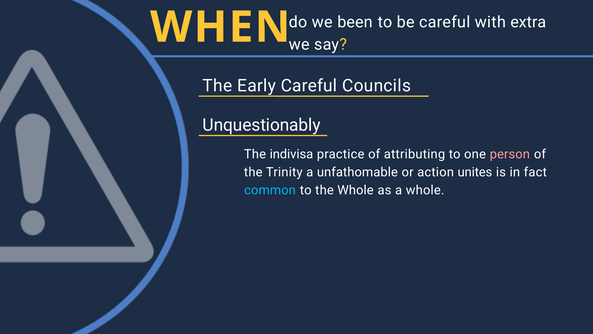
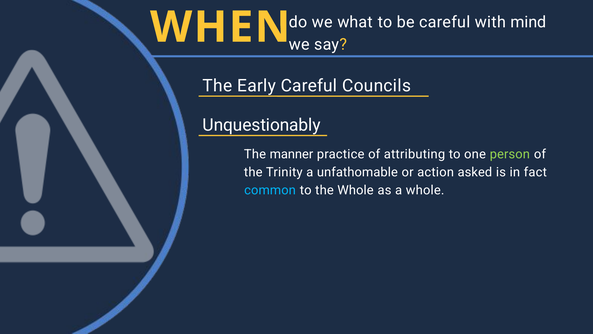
been: been -> what (355, 22)
extra: extra -> mind (528, 22)
indivisa: indivisa -> manner (291, 154)
person colour: pink -> light green (510, 154)
unites: unites -> asked (475, 172)
